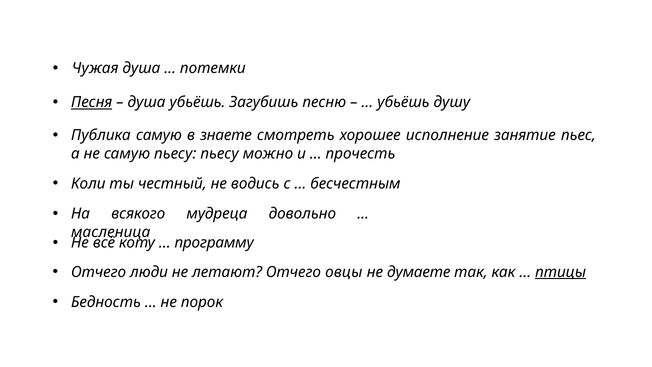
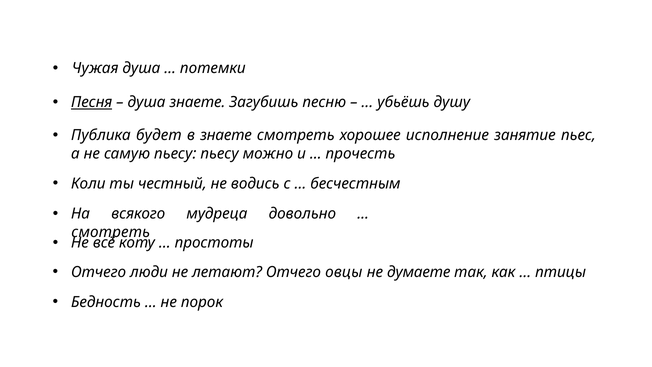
душа убьёшь: убьёшь -> знаете (197, 102)
Публика самую: самую -> будет (159, 135)
масленица: масленица -> смотреть (111, 232)
программу: программу -> простоты (214, 243)
птицы underline: present -> none (561, 272)
